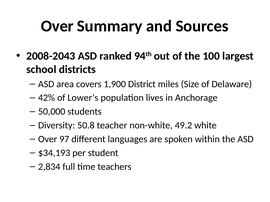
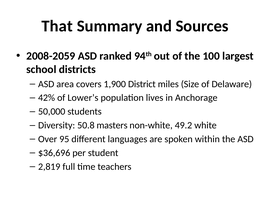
Over: Over -> That (57, 26)
2008-2043: 2008-2043 -> 2008-2059 (51, 56)
teacher: teacher -> masters (112, 126)
97: 97 -> 95 (64, 139)
$34,193: $34,193 -> $36,696 (54, 153)
2,834: 2,834 -> 2,819 (49, 167)
